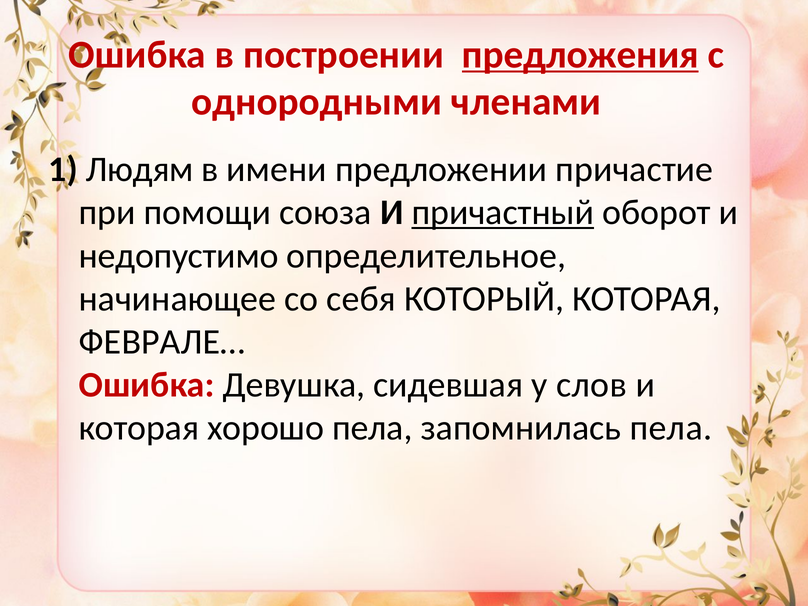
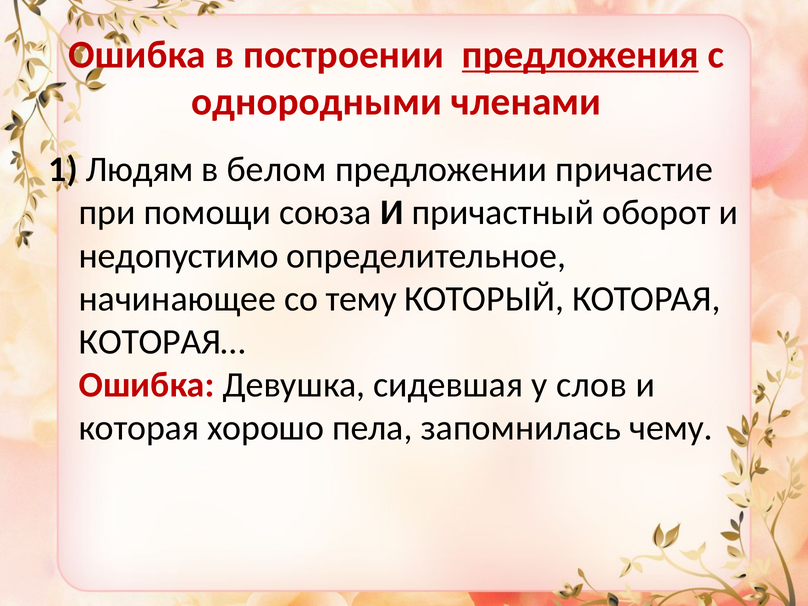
имени: имени -> белом (276, 170)
причастный underline: present -> none (503, 213)
себя: себя -> тему (361, 299)
ФЕВРАЛЕ…: ФЕВРАЛЕ… -> КОТОРАЯ… (162, 342)
запомнилась пела: пела -> чему (671, 428)
